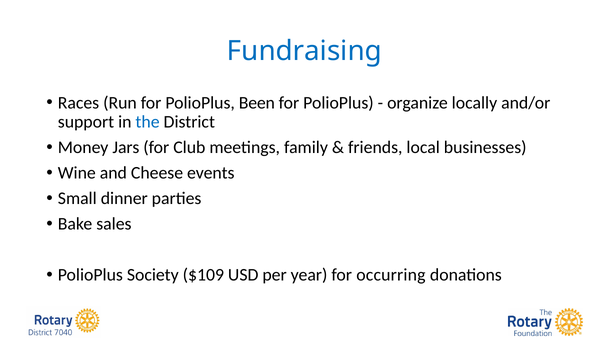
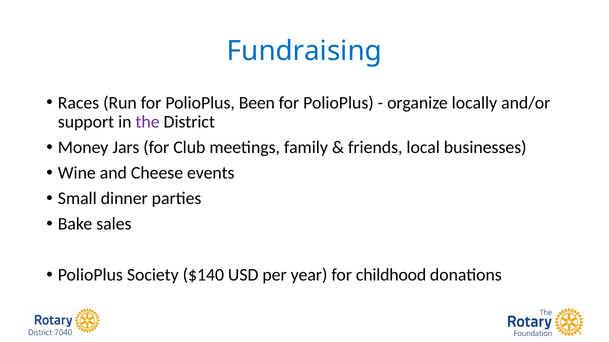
the colour: blue -> purple (148, 122)
$109: $109 -> $140 (203, 275)
occurring: occurring -> childhood (391, 275)
